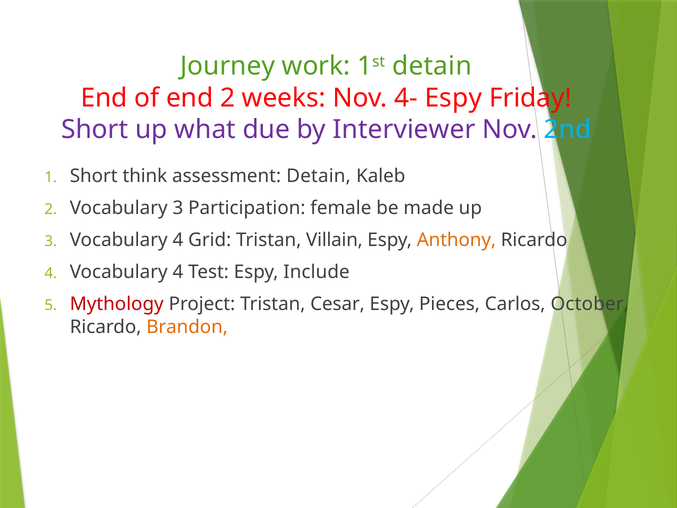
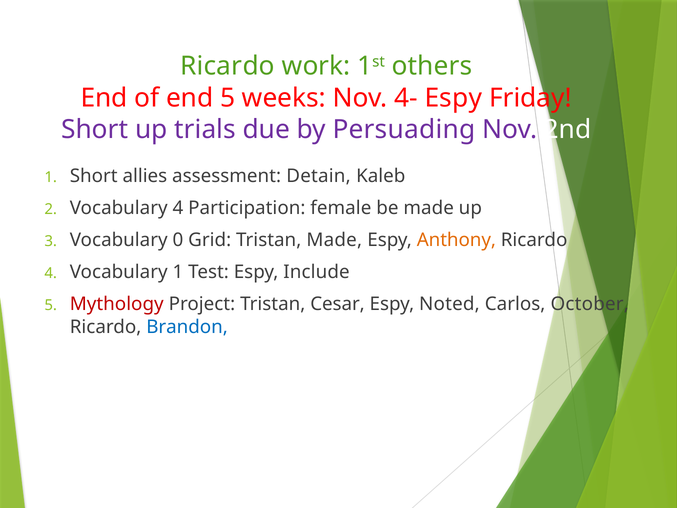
Journey: Journey -> Ricardo (227, 66)
1st detain: detain -> others (432, 66)
end 2: 2 -> 5 (228, 98)
what: what -> trials (205, 129)
Interviewer: Interviewer -> Persuading (404, 129)
2nd colour: light blue -> white (568, 129)
think: think -> allies (145, 176)
Vocabulary 3: 3 -> 4 (178, 208)
4: 4 -> 0 (178, 240)
Tristan Villain: Villain -> Made (334, 240)
4: 4 -> 1 (178, 272)
Pieces: Pieces -> Noted (449, 304)
Brandon colour: orange -> blue (187, 327)
